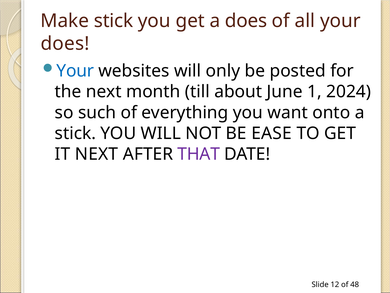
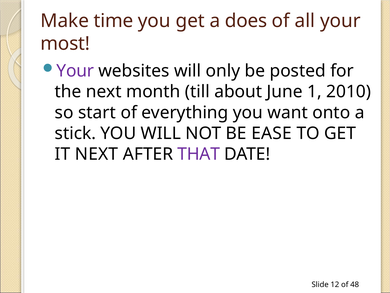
Make stick: stick -> time (114, 21)
does: does -> most (65, 43)
Your colour: blue -> purple (75, 71)
2024: 2024 -> 2010 (349, 92)
such: such -> start (97, 112)
